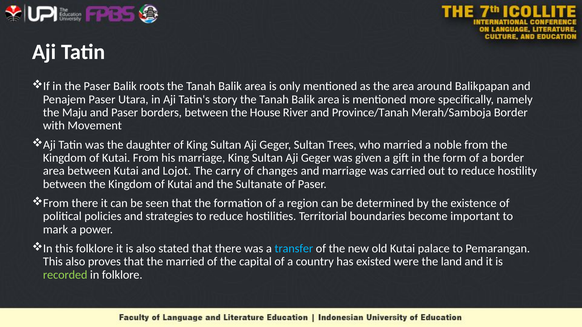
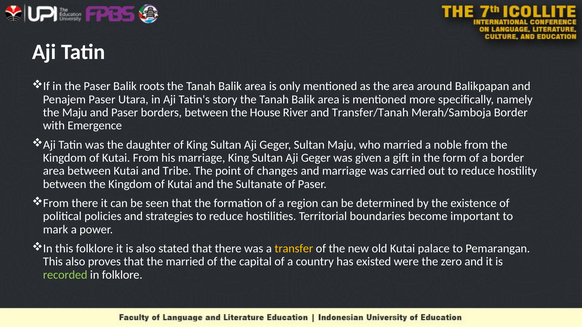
Province/Tanah: Province/Tanah -> Transfer/Tanah (370, 113)
Movement: Movement -> Emergence (95, 126)
Sultan Trees: Trees -> Maju (342, 145)
Lojot: Lojot -> Tribe (177, 171)
carry: carry -> point (228, 171)
transfer colour: light blue -> yellow (294, 249)
land: land -> zero (451, 262)
